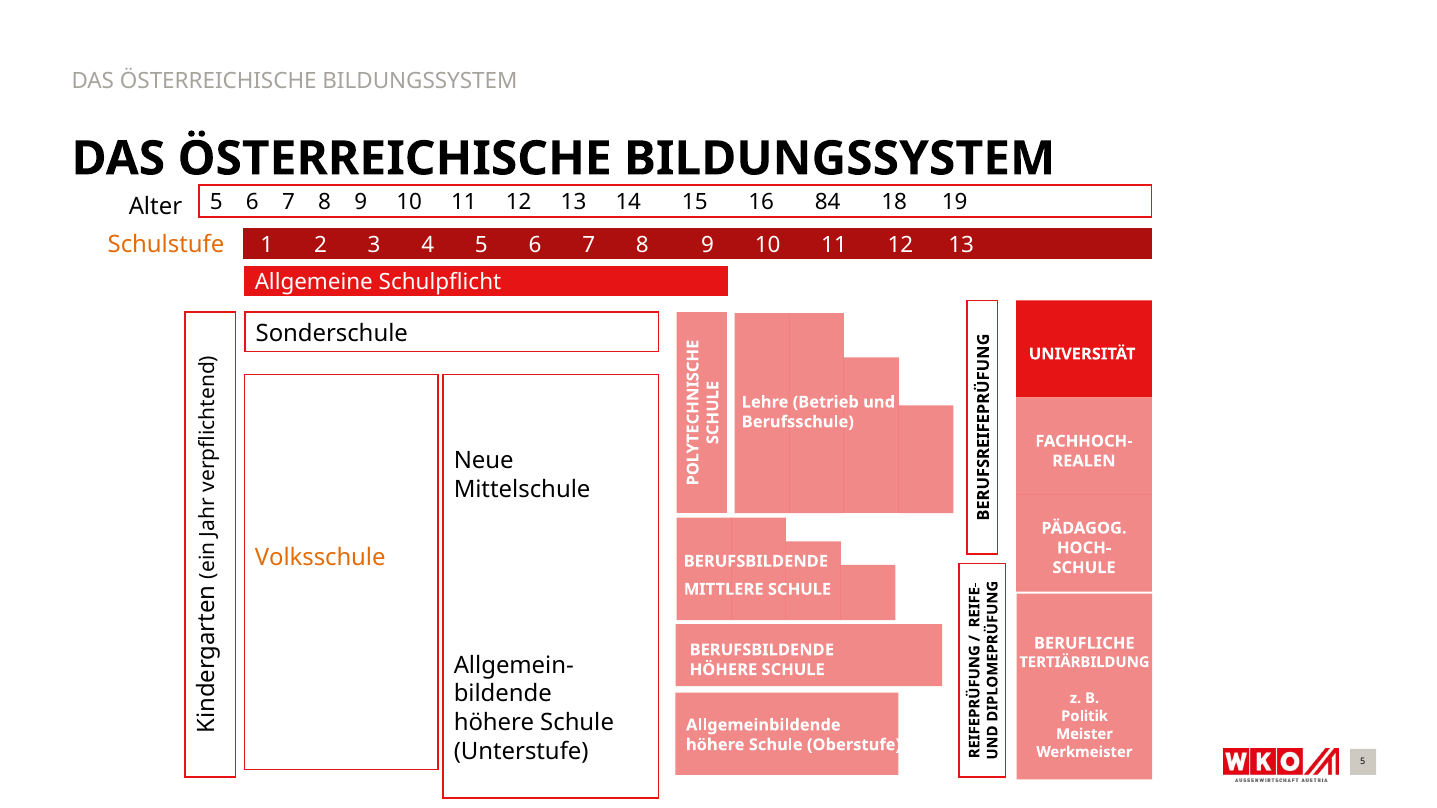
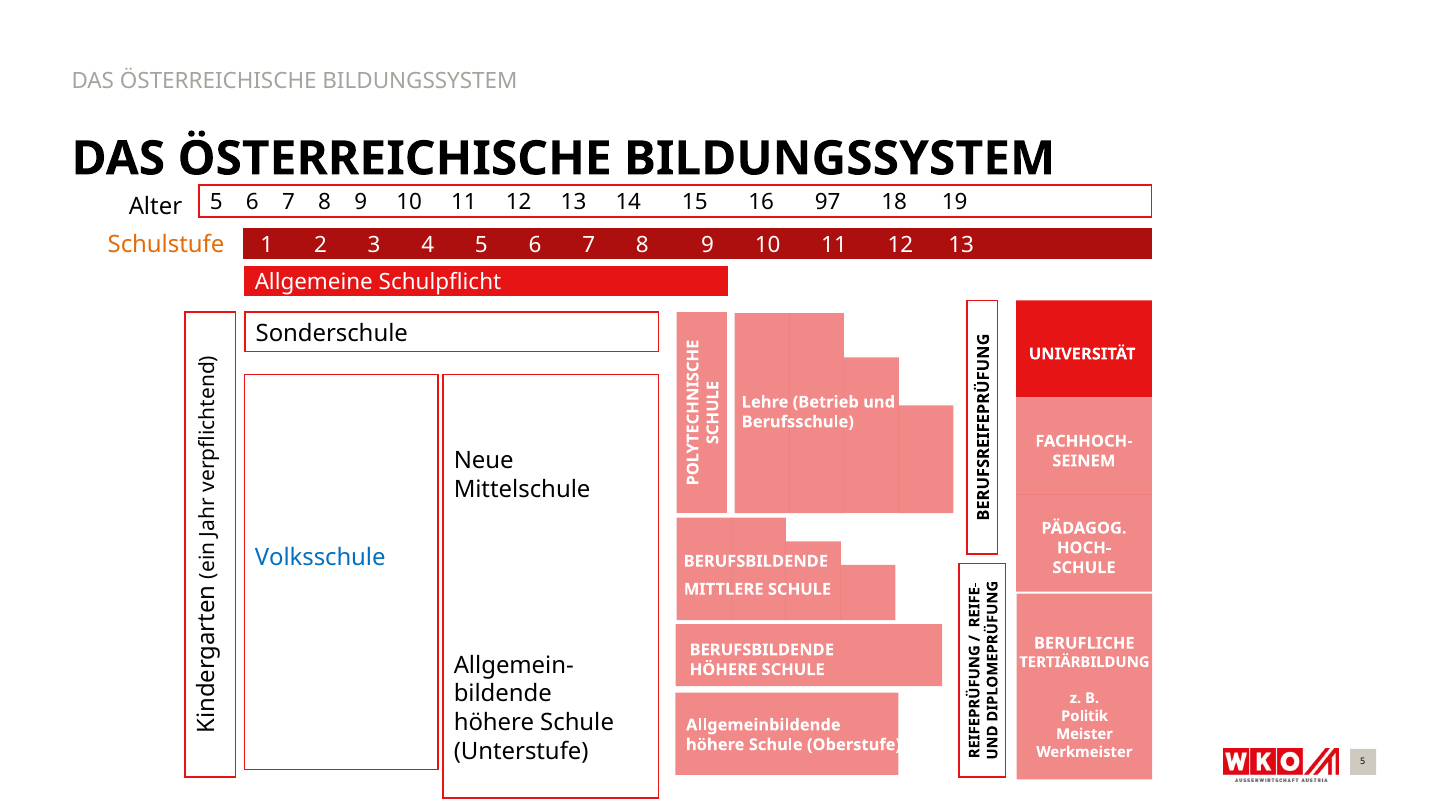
84: 84 -> 97 (828, 203)
REALEN: REALEN -> SEINEM (1084, 461)
Volksschule colour: orange -> blue (320, 558)
